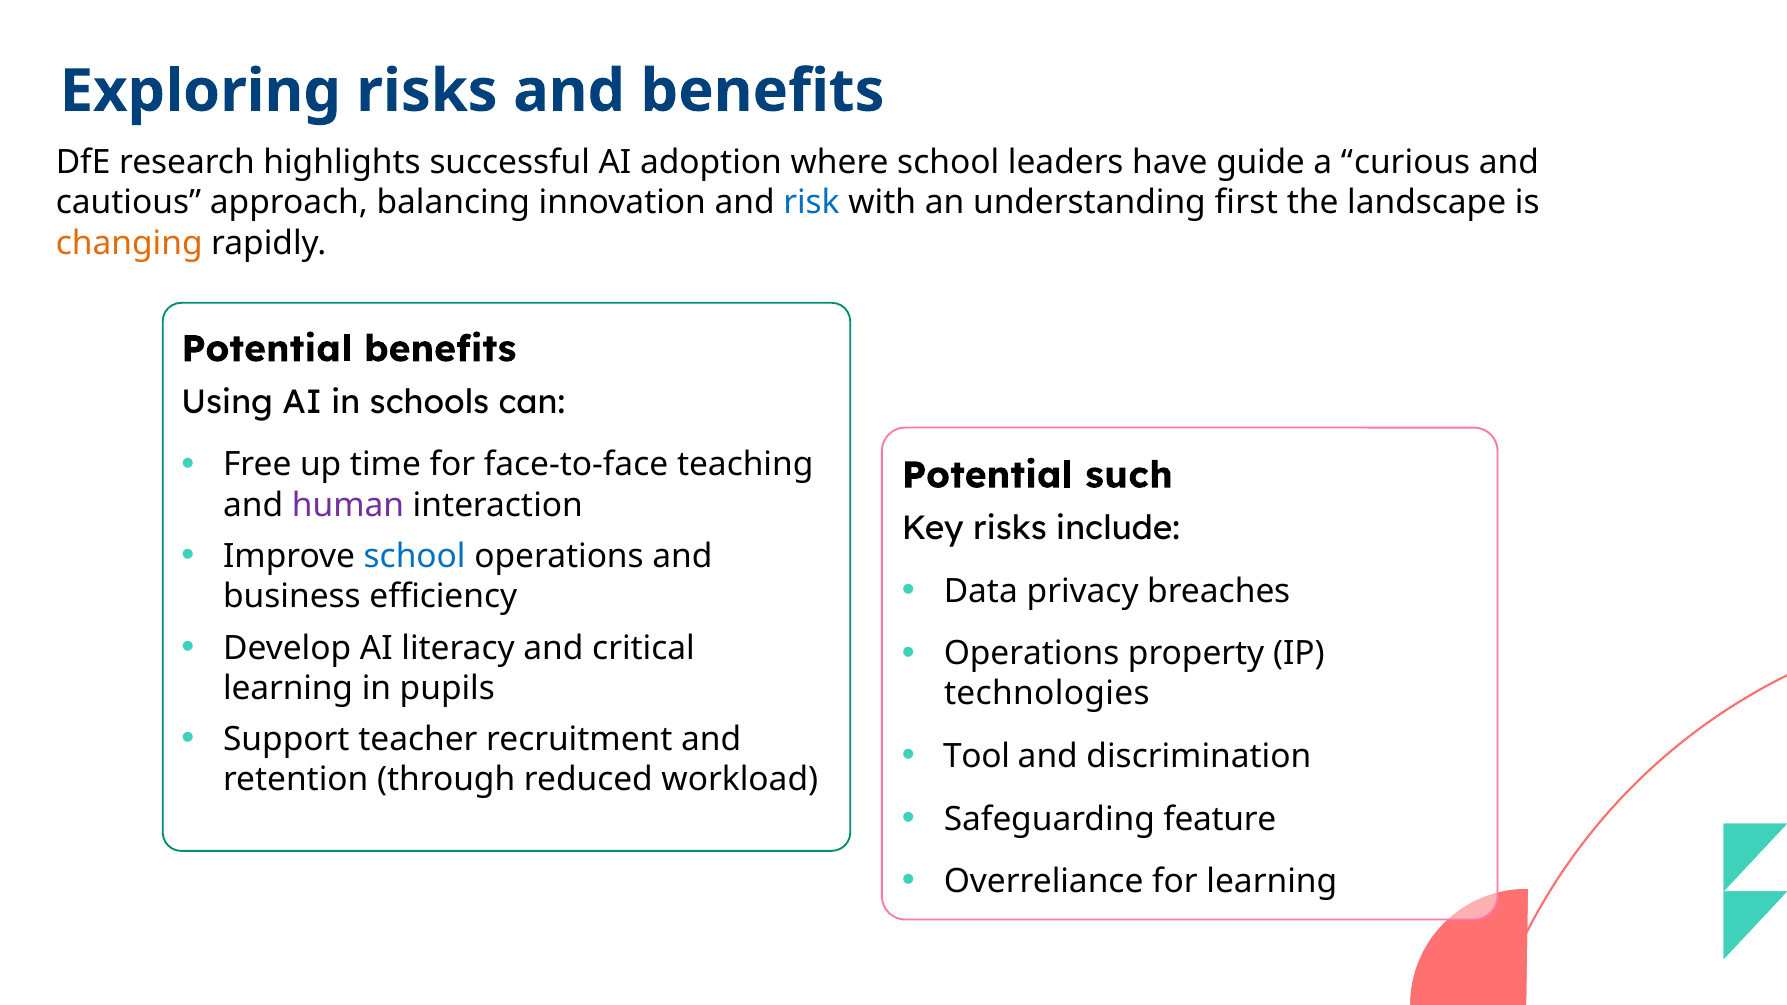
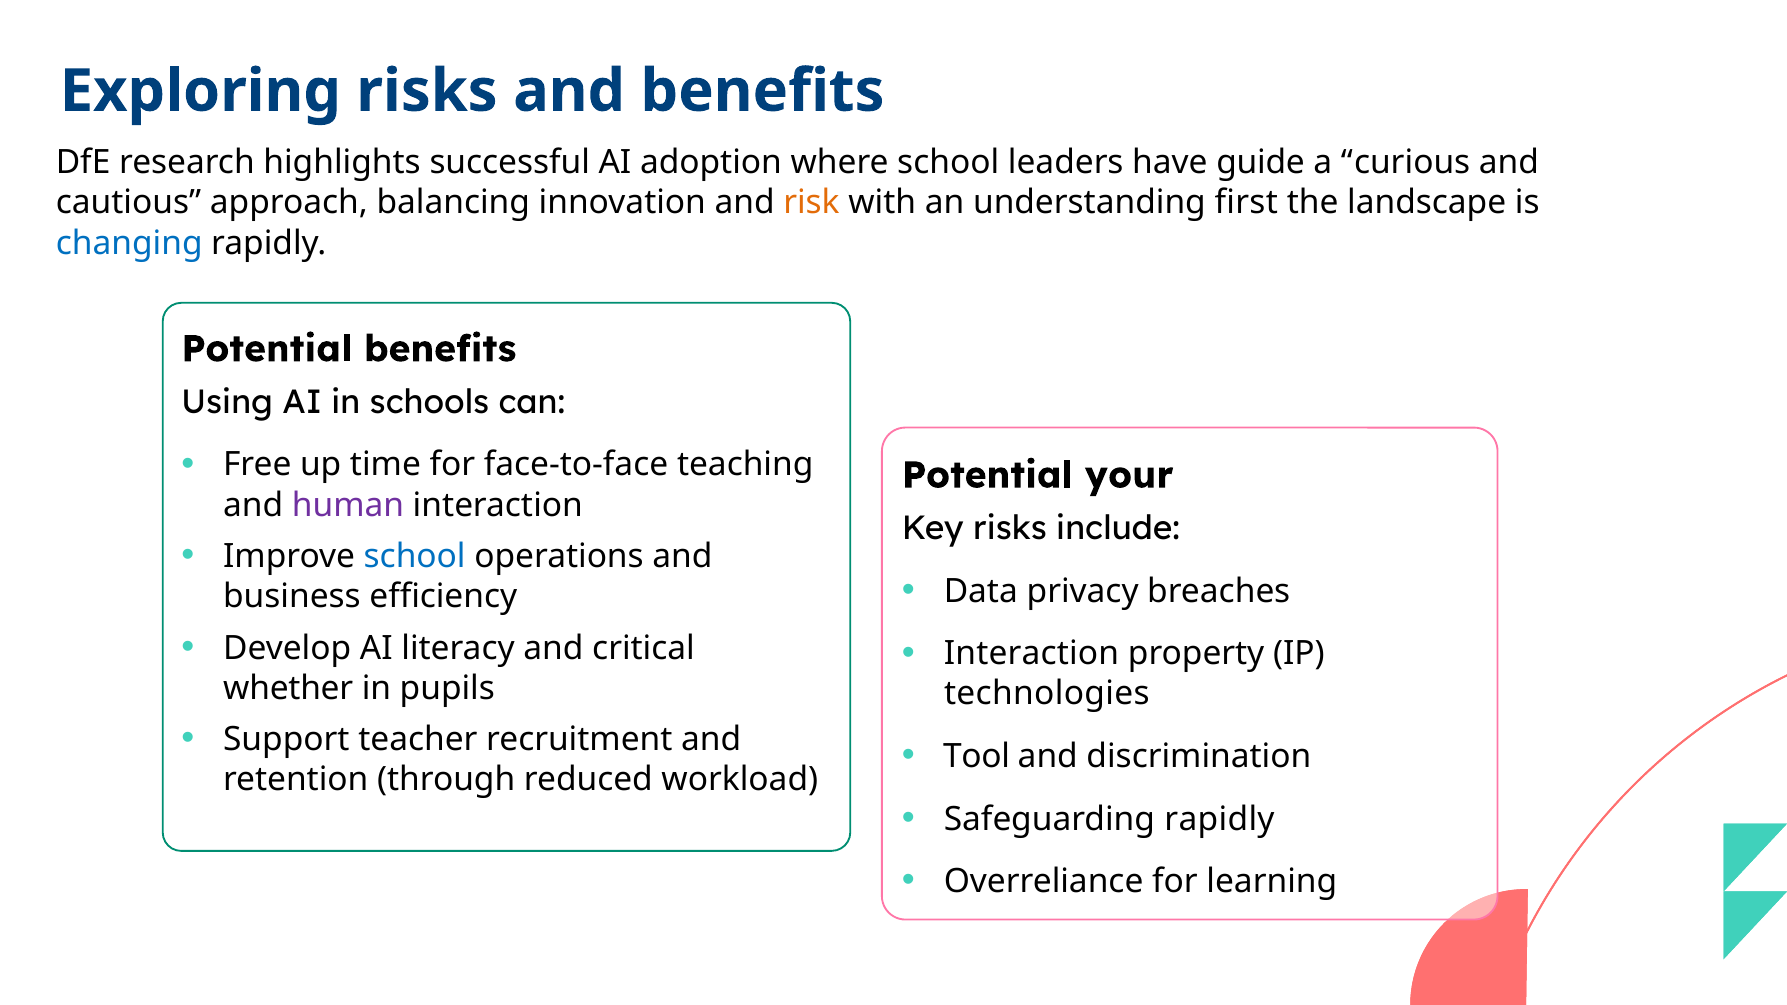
risk colour: blue -> orange (811, 203)
changing colour: orange -> blue (129, 243)
such: such -> your (1129, 475)
Operations: Operations -> Interaction (1031, 654)
learning: learning -> whether (288, 688)
Safeguarding feature: feature -> rapidly (1219, 819)
